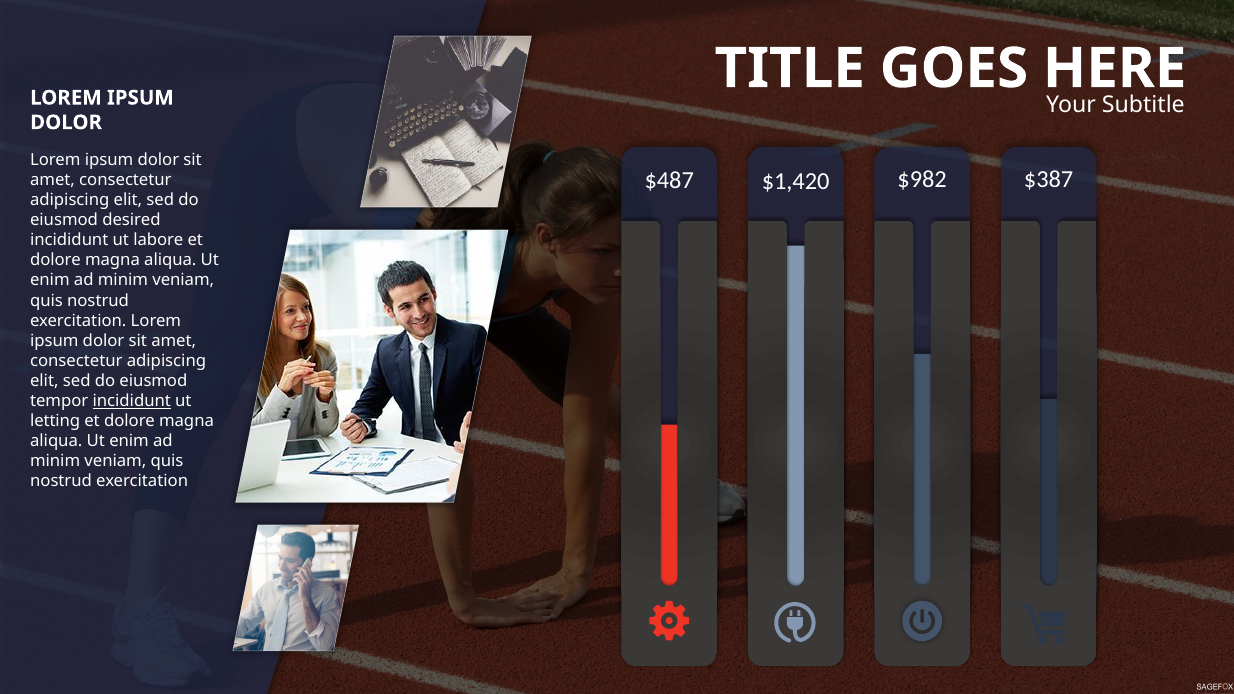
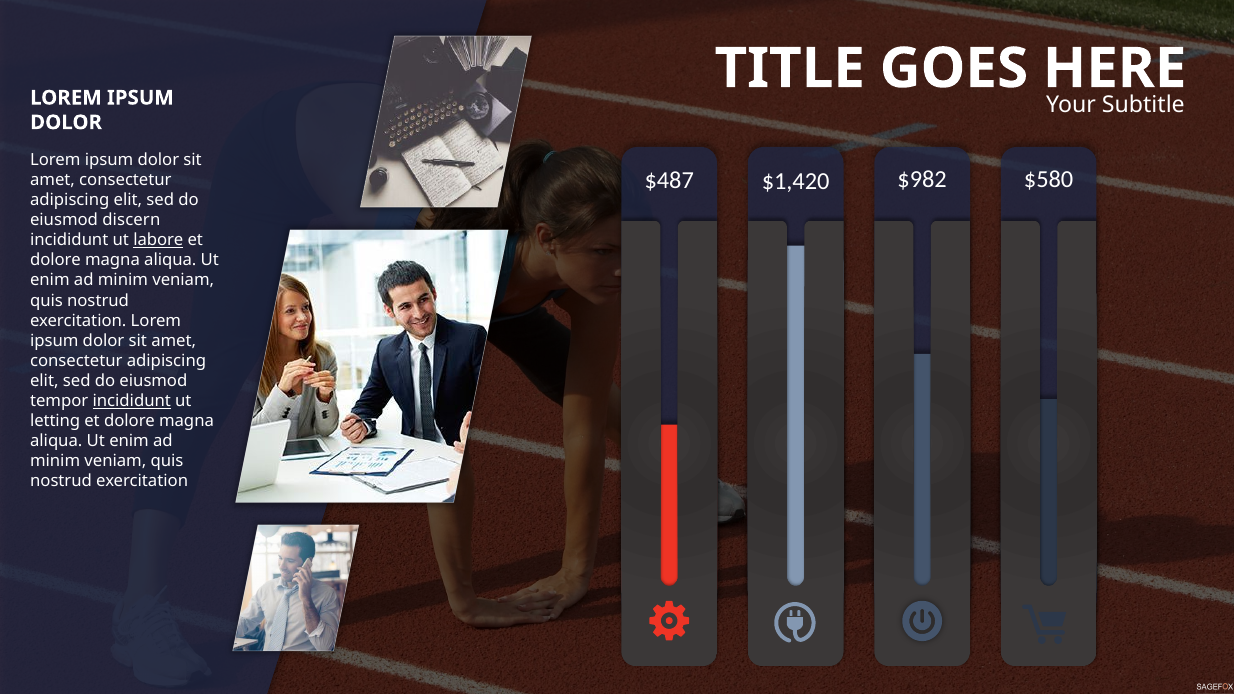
$387: $387 -> $580 (1049, 179)
desired: desired -> discern (131, 220)
labore underline: none -> present (158, 240)
